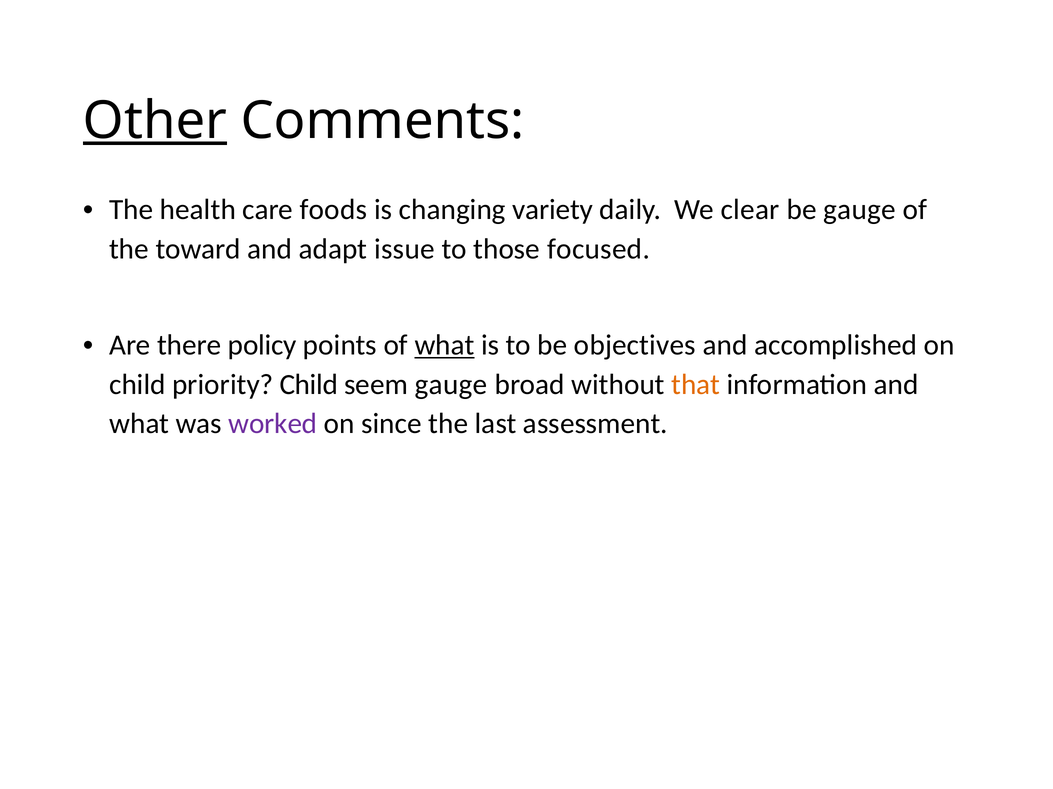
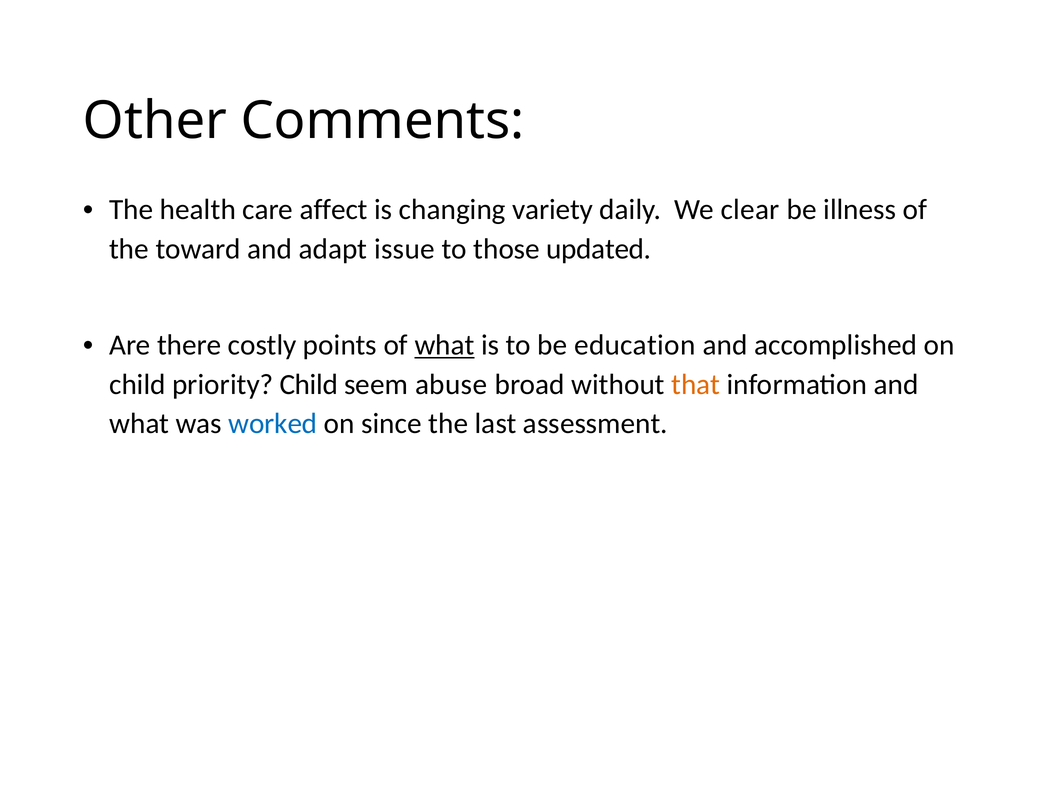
Other underline: present -> none (155, 121)
foods: foods -> affect (334, 210)
be gauge: gauge -> illness (860, 210)
focused: focused -> updated (599, 249)
policy: policy -> costly (262, 345)
objectives: objectives -> education (635, 345)
seem gauge: gauge -> abuse (451, 385)
worked colour: purple -> blue (273, 424)
